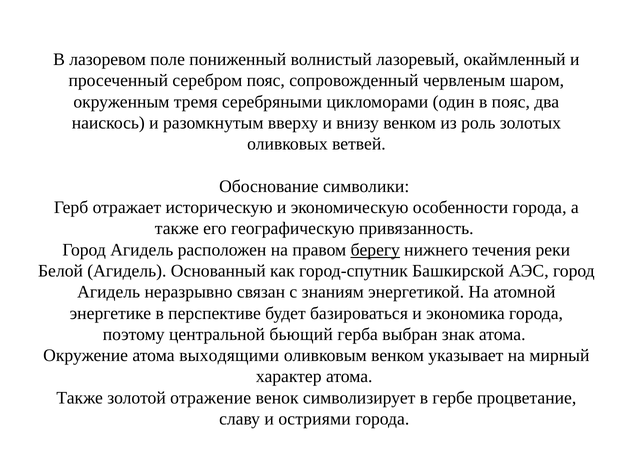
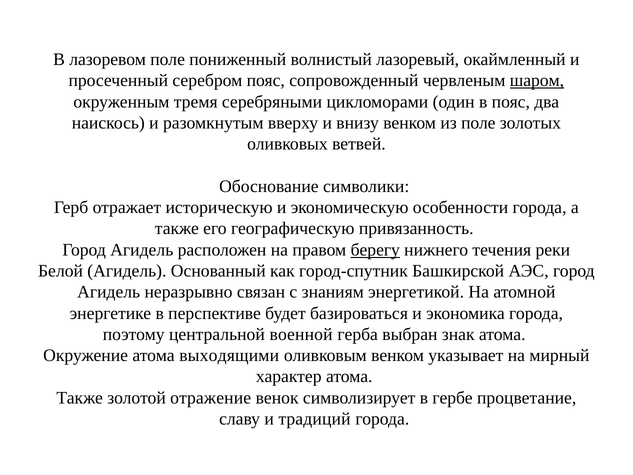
шаром underline: none -> present (537, 81)
из роль: роль -> поле (478, 123)
бьющий: бьющий -> военной (301, 334)
остриями: остриями -> традиций (315, 419)
